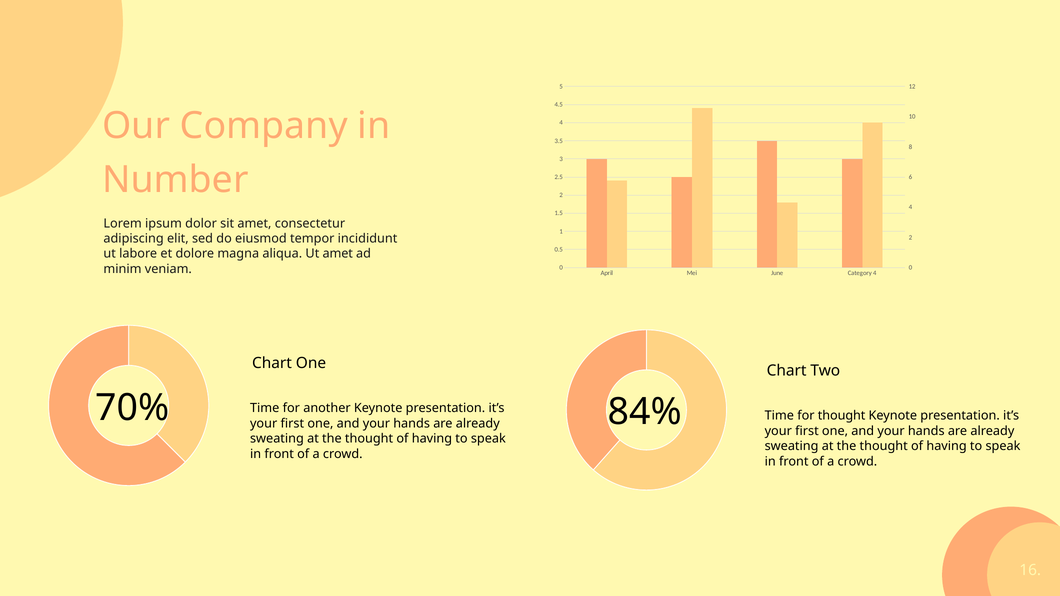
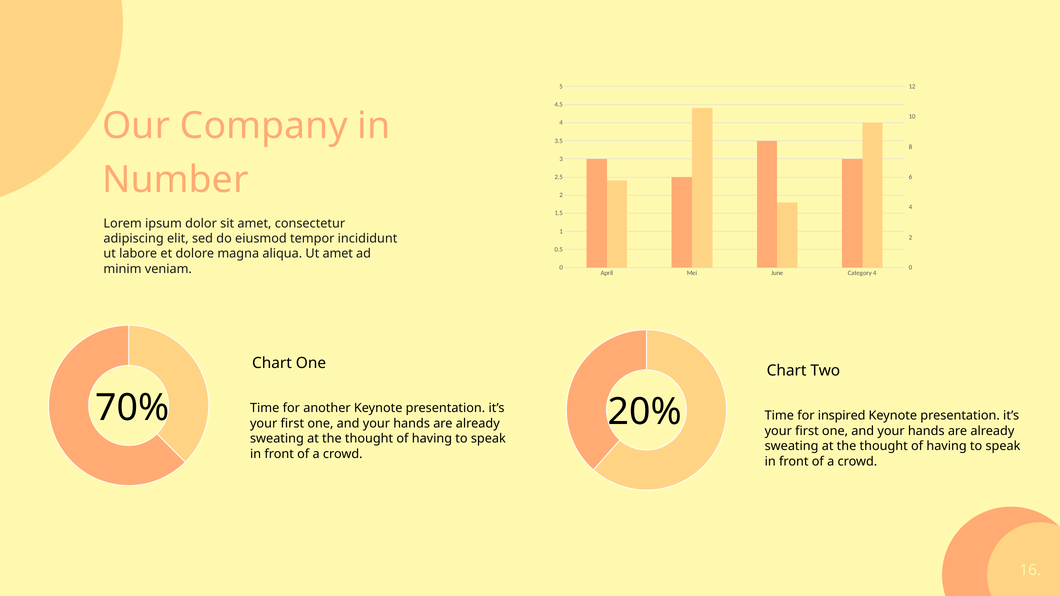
84%: 84% -> 20% (645, 412)
for thought: thought -> inspired (842, 415)
